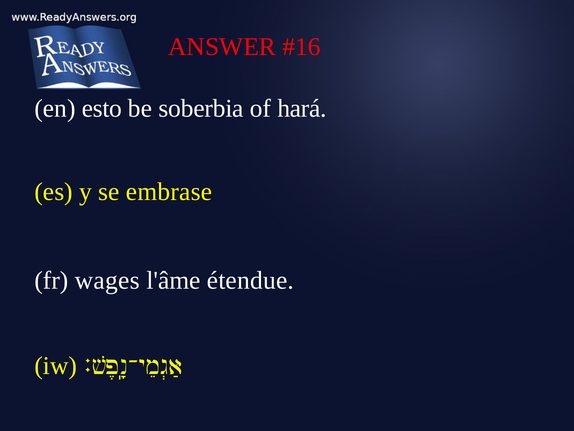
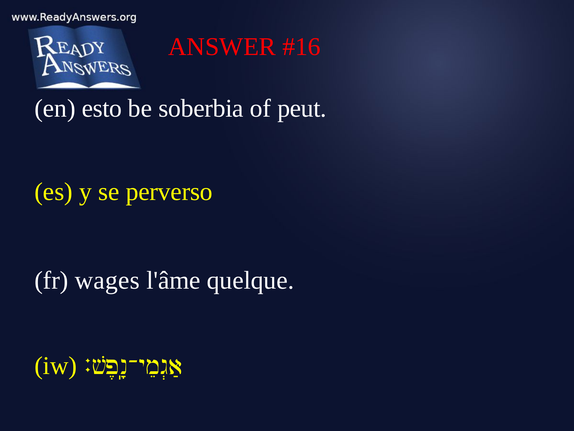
hará: hará -> peut (302, 108)
embrase: embrase -> perverso (169, 192)
étendue: étendue -> quelque (250, 280)
